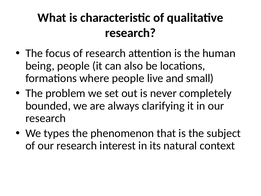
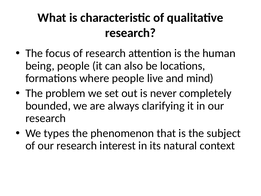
small: small -> mind (200, 78)
